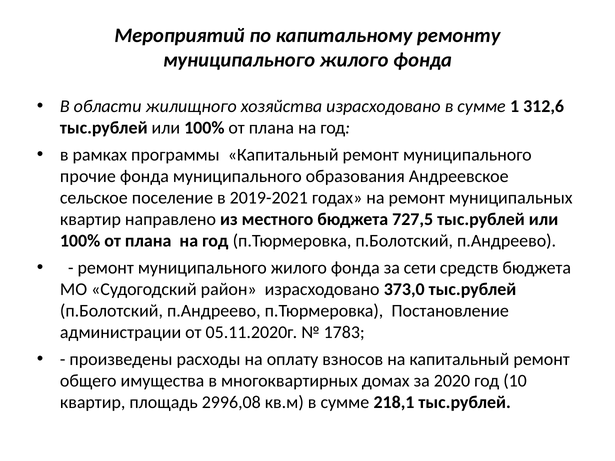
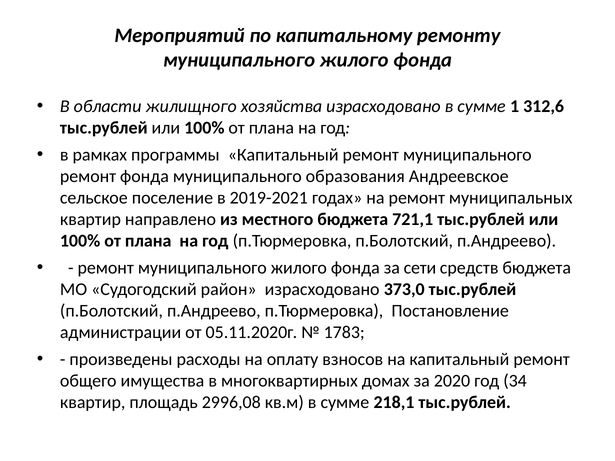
прочие: прочие -> ремонт (88, 176)
727,5: 727,5 -> 721,1 (413, 219)
10: 10 -> 34 (515, 381)
